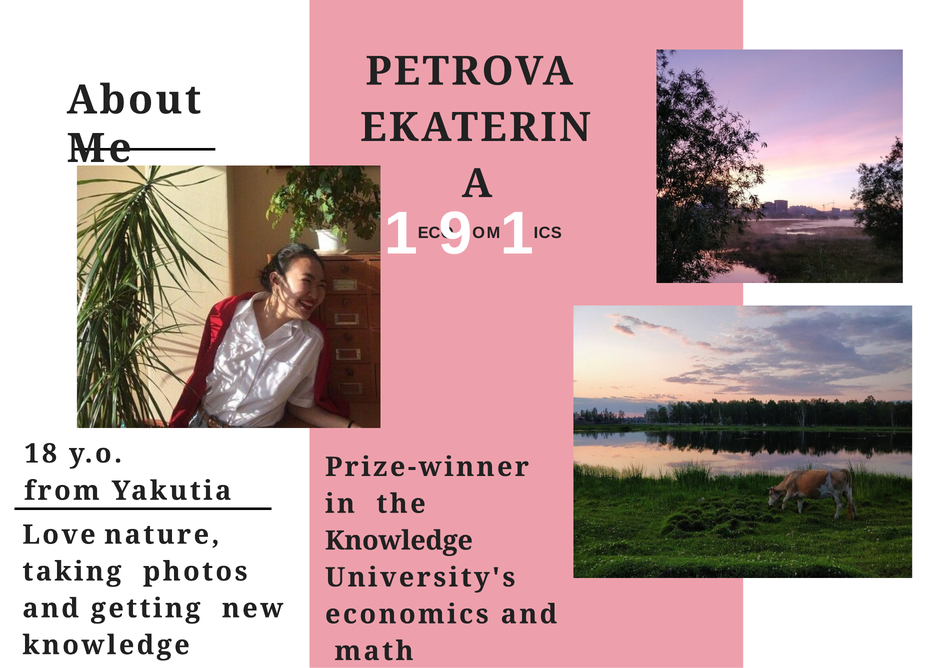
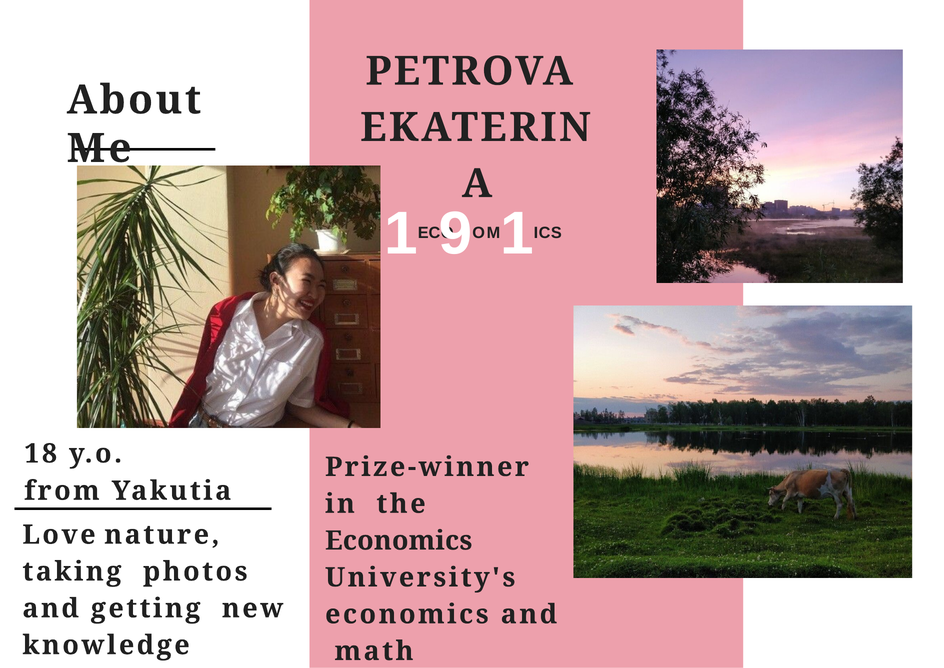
Knowledge: Knowledge -> Economics (399, 540)
